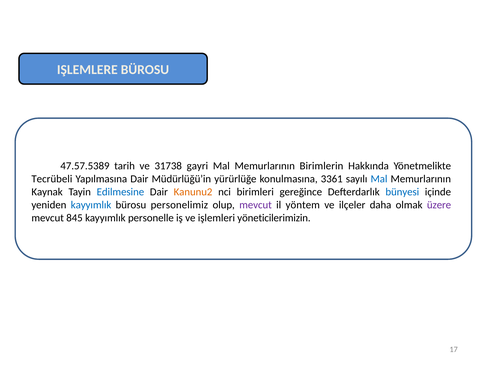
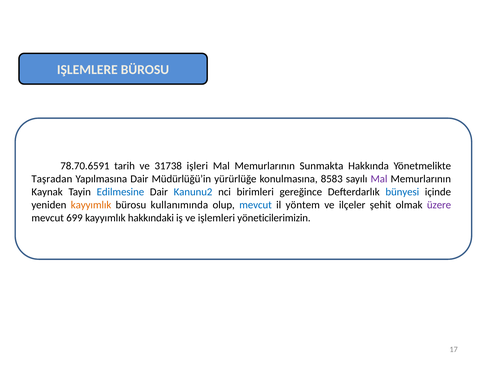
47.57.5389: 47.57.5389 -> 78.70.6591 (85, 166)
gayri: gayri -> işleri (197, 166)
Birimlerin: Birimlerin -> Sunmakta (322, 166)
Tecrübeli: Tecrübeli -> Taşradan (52, 179)
3361: 3361 -> 8583 (332, 179)
Mal colour: blue -> purple (379, 179)
Kanunu2 colour: orange -> blue (193, 192)
kayyımlık colour: blue -> orange (91, 205)
personelimiz: personelimiz -> kullanımında (179, 205)
mevcut colour: purple -> blue (256, 205)
daha: daha -> şehit (381, 205)
845: 845 -> 699 (74, 218)
personelle: personelle -> hakkındaki (151, 218)
